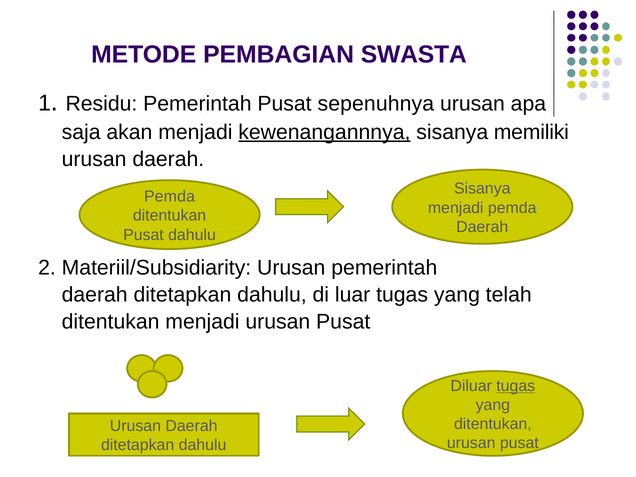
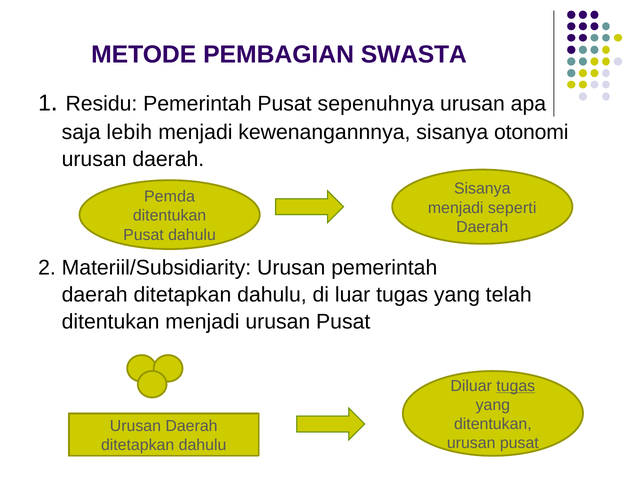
akan: akan -> lebih (129, 132)
kewenangannnya underline: present -> none (324, 132)
memiliki: memiliki -> otonomi (531, 132)
menjadi pemda: pemda -> seperti (512, 208)
